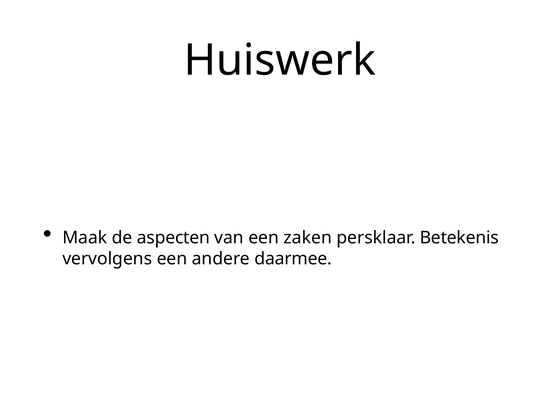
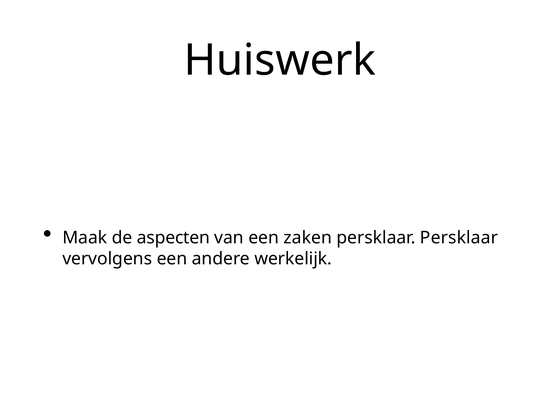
persklaar Betekenis: Betekenis -> Persklaar (459, 238)
daarmee: daarmee -> werkelijk (293, 259)
